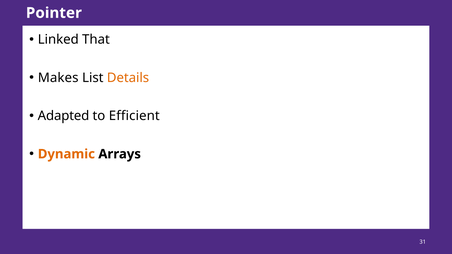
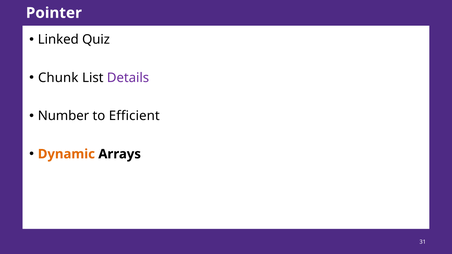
That: That -> Quiz (96, 40)
Makes: Makes -> Chunk (58, 78)
Details colour: orange -> purple (128, 78)
Adapted: Adapted -> Number (63, 116)
